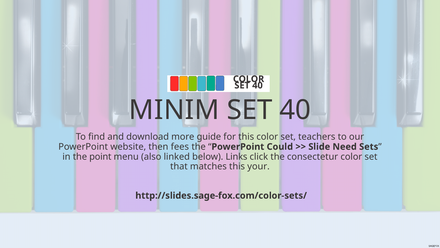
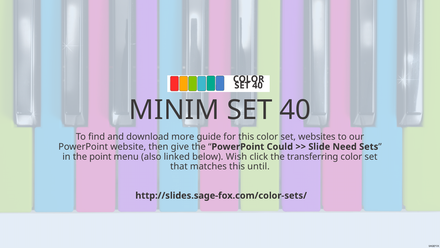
teachers: teachers -> websites (317, 137)
fees: fees -> give (180, 146)
Links: Links -> Wish (236, 156)
consectetur: consectetur -> transferring (313, 156)
your: your -> until (258, 166)
